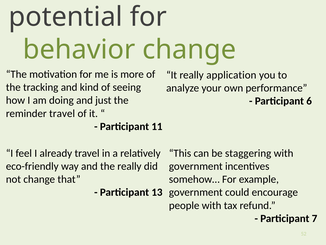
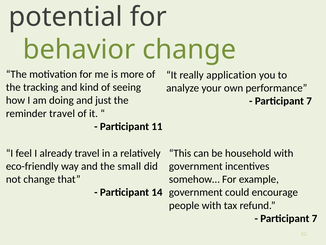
6: 6 -> 7 (309, 101)
staggering: staggering -> household (248, 153)
the really: really -> small (129, 166)
13: 13 -> 14 (157, 192)
